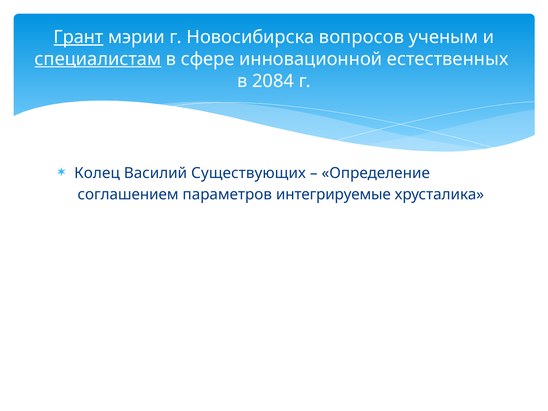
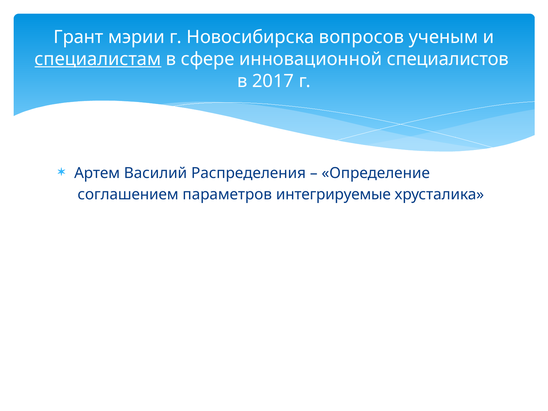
Грант underline: present -> none (79, 37)
естественных: естественных -> специалистов (448, 59)
2084: 2084 -> 2017 (273, 81)
Колец: Колец -> Артем (97, 173)
Существующих: Существующих -> Распределения (249, 173)
